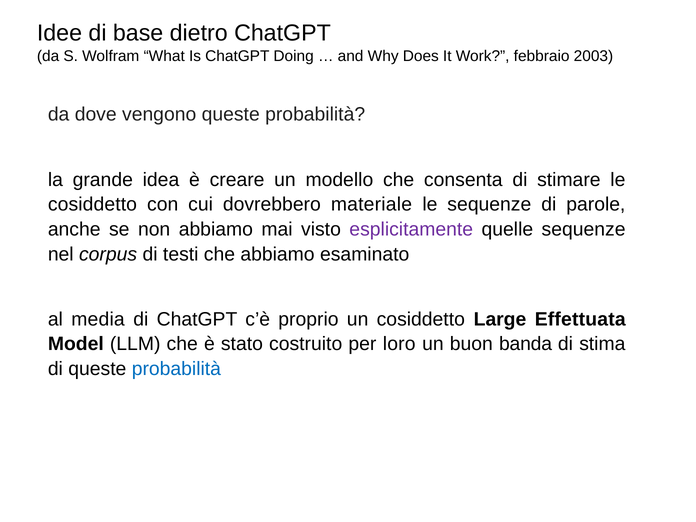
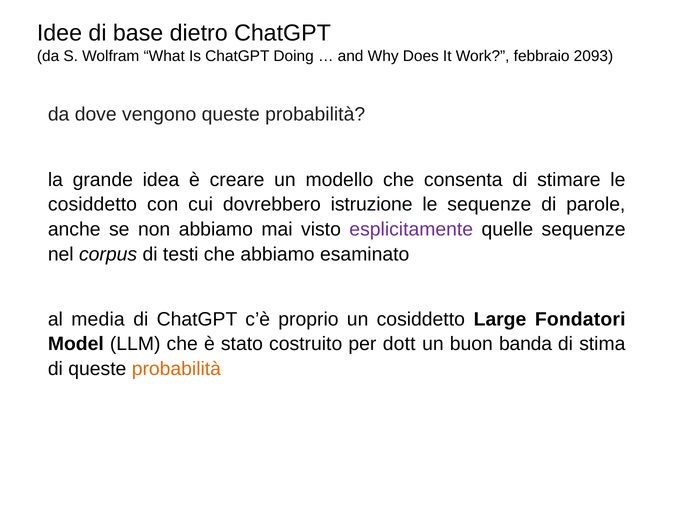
2003: 2003 -> 2093 (593, 56)
materiale: materiale -> istruzione (372, 204)
Effettuata: Effettuata -> Fondatori (580, 319)
loro: loro -> dott (399, 344)
probabilità colour: blue -> orange (176, 369)
